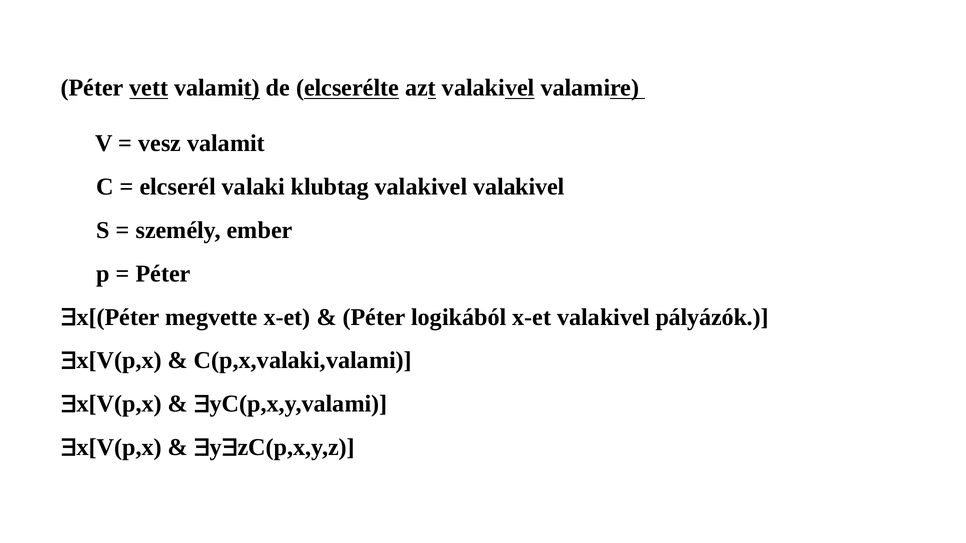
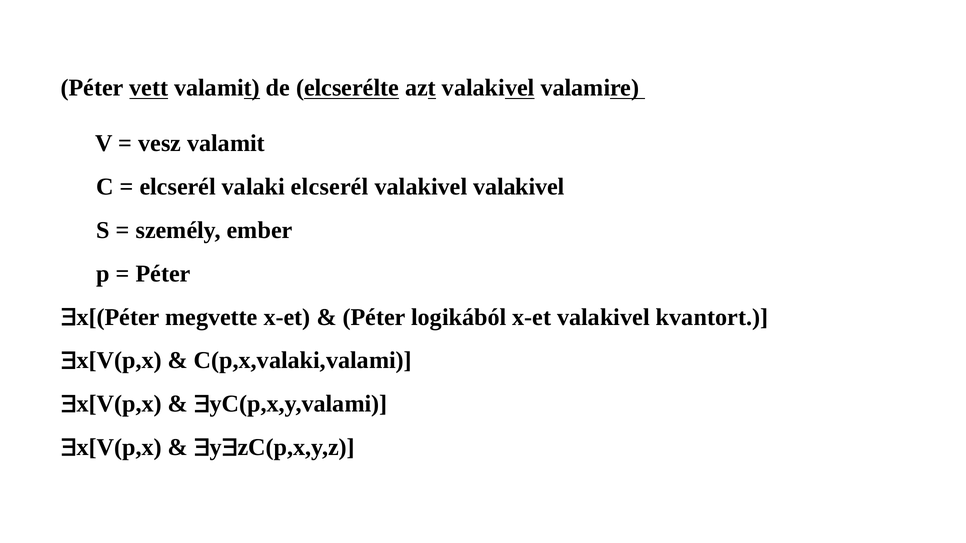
valaki klubtag: klubtag -> elcserél (330, 187)
pályázók: pályázók -> kvantort (712, 317)
